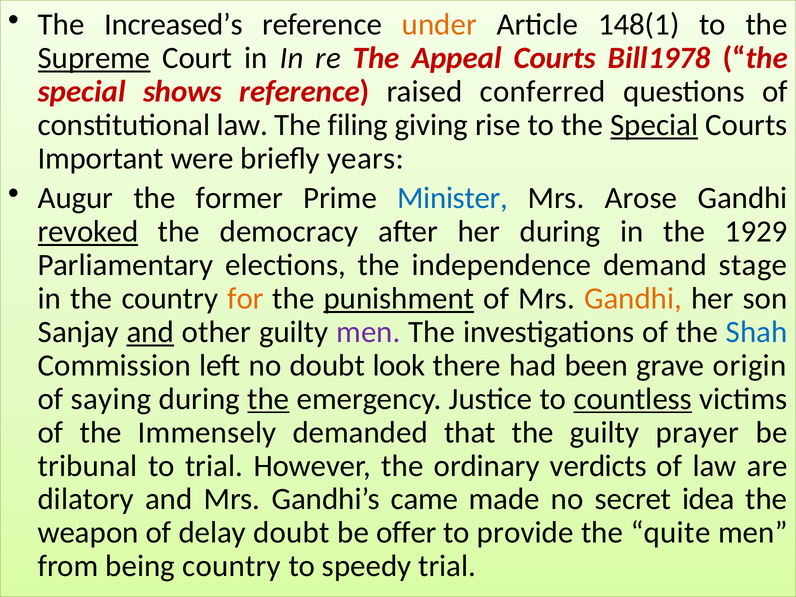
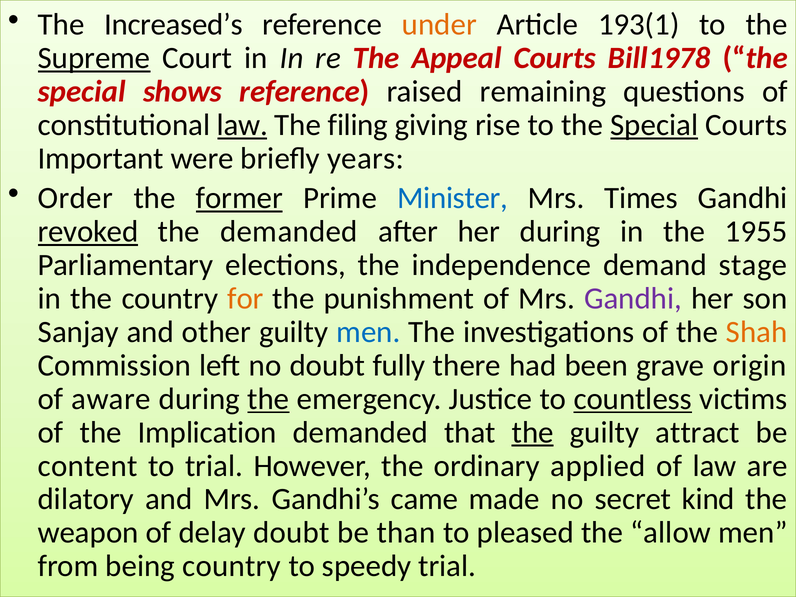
148(1: 148(1 -> 193(1 (639, 25)
conferred: conferred -> remaining (543, 92)
law underline: none -> present (242, 125)
Augur: Augur -> Order (75, 198)
former underline: none -> present (239, 198)
Arose: Arose -> Times (641, 198)
the democracy: democracy -> demanded (289, 232)
1929: 1929 -> 1955 (756, 232)
punishment underline: present -> none (399, 299)
Gandhi colour: orange -> purple (633, 299)
and underline: present -> none (150, 332)
men colour: purple -> blue (368, 332)
Shah colour: blue -> orange (757, 332)
look: look -> fully (399, 365)
saying: saying -> aware (111, 399)
Immensely: Immensely -> Implication (207, 432)
the underline: none -> present (533, 432)
prayer: prayer -> attract (698, 432)
tribunal: tribunal -> content (88, 466)
verdicts: verdicts -> applied (598, 466)
idea: idea -> kind (708, 499)
offer: offer -> than (406, 533)
provide: provide -> pleased (525, 533)
quite: quite -> allow (671, 533)
